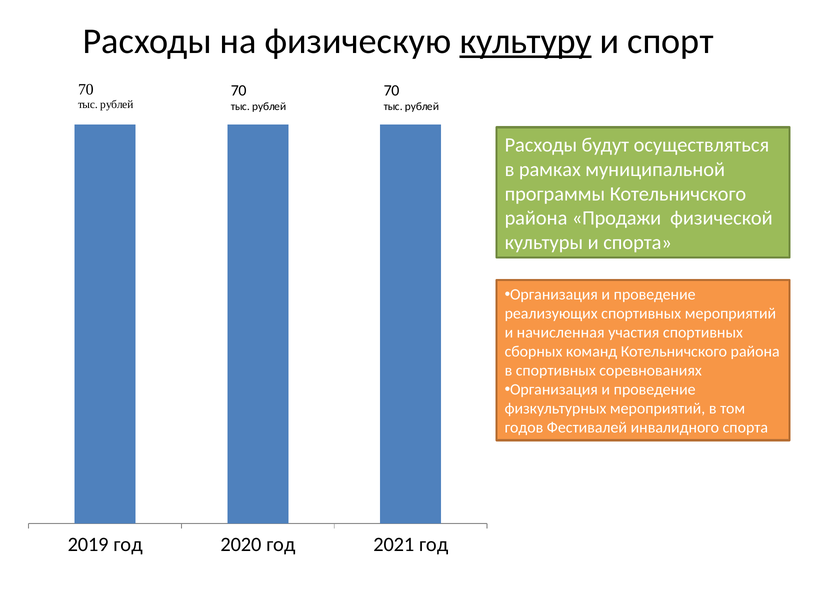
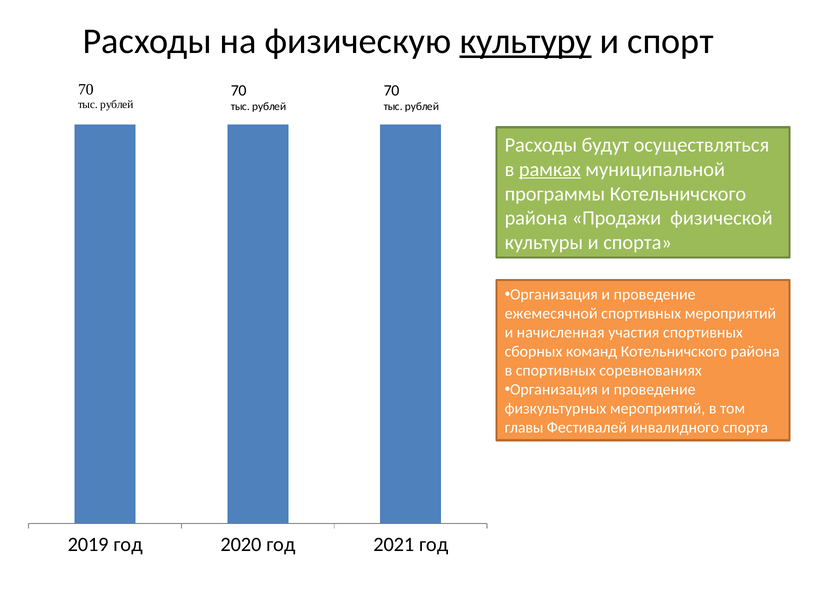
рамках underline: none -> present (550, 169)
реализующих: реализующих -> ежемесячной (551, 314)
годов: годов -> главы (524, 428)
